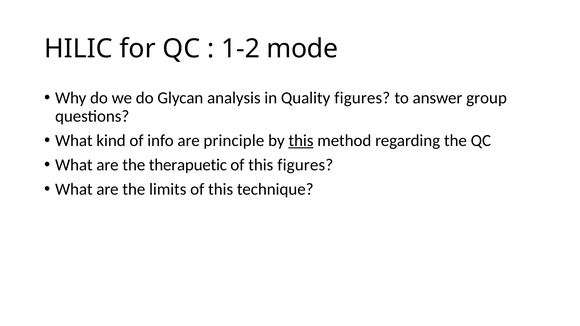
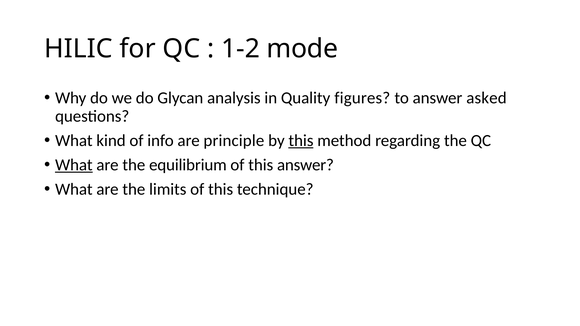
group: group -> asked (486, 98)
What underline: none -> present (74, 165)
therapuetic: therapuetic -> equilibrium (188, 165)
this figures: figures -> answer (305, 165)
